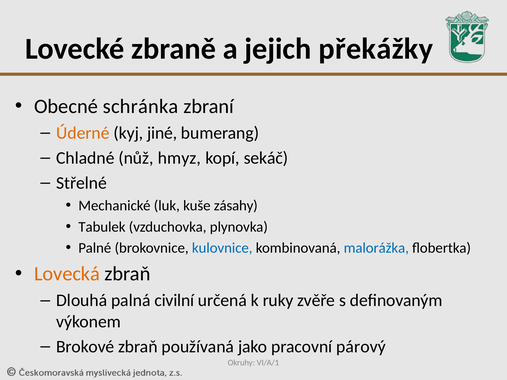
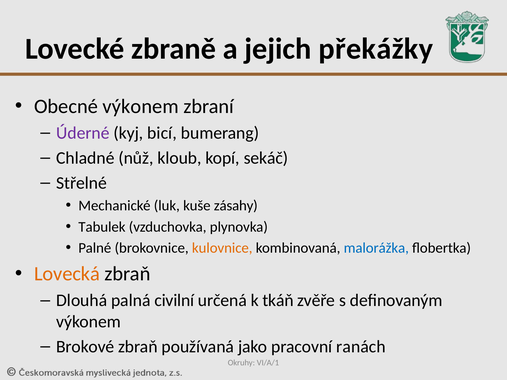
Obecné schránka: schránka -> výkonem (141, 107)
Úderné colour: orange -> purple (83, 133)
jiné: jiné -> bicí (162, 133)
hmyz: hmyz -> kloub (179, 158)
kulovnice colour: blue -> orange (222, 248)
ruky: ruky -> tkáň (278, 301)
párový: párový -> ranách (361, 347)
